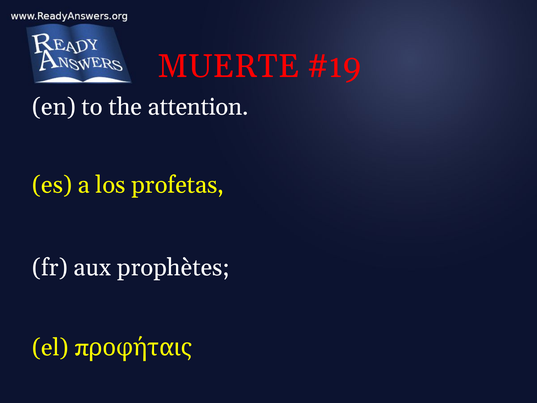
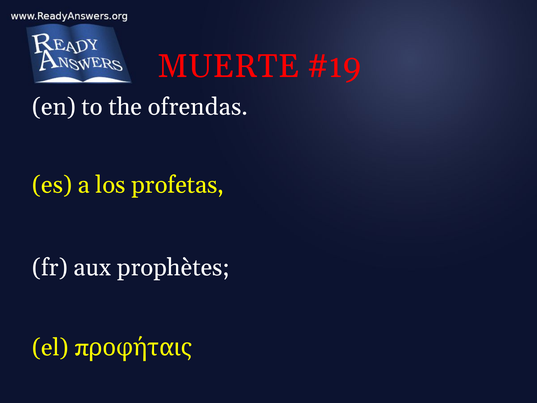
attention: attention -> ofrendas (198, 107)
